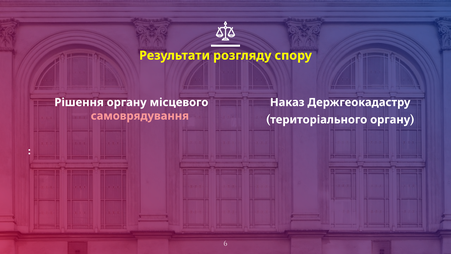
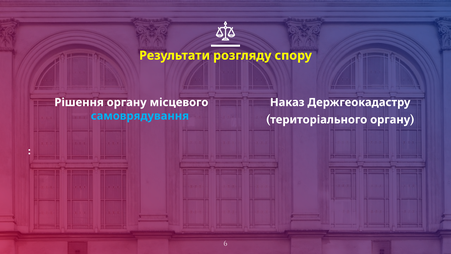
самоврядування colour: pink -> light blue (140, 116)
